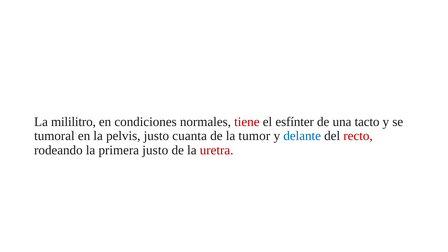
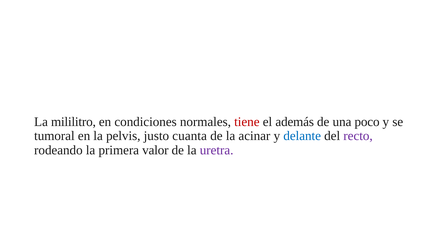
esfínter: esfínter -> además (295, 122)
tacto: tacto -> poco (367, 122)
tumor: tumor -> acinar (254, 136)
recto colour: red -> purple (358, 136)
primera justo: justo -> valor (155, 150)
uretra colour: red -> purple (217, 150)
